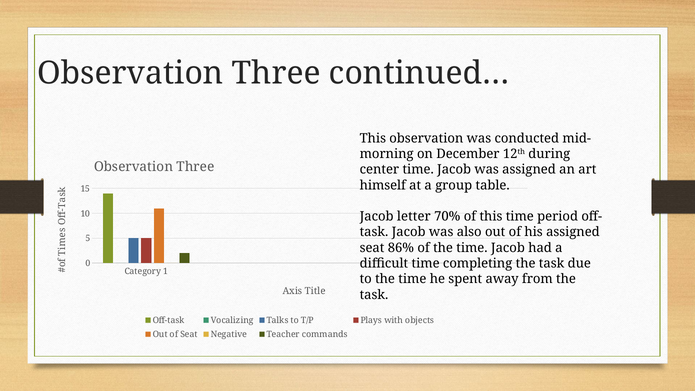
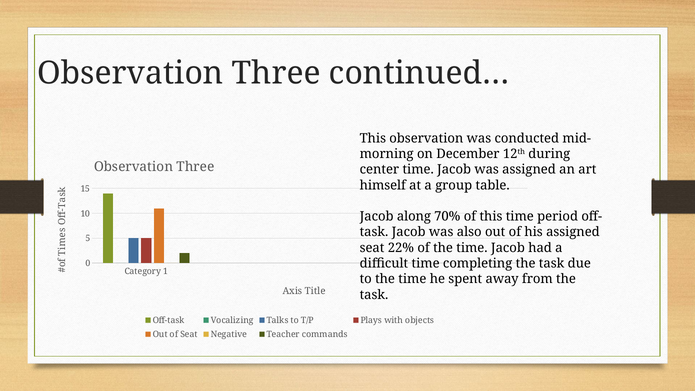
letter: letter -> along (414, 216)
86%: 86% -> 22% (401, 248)
